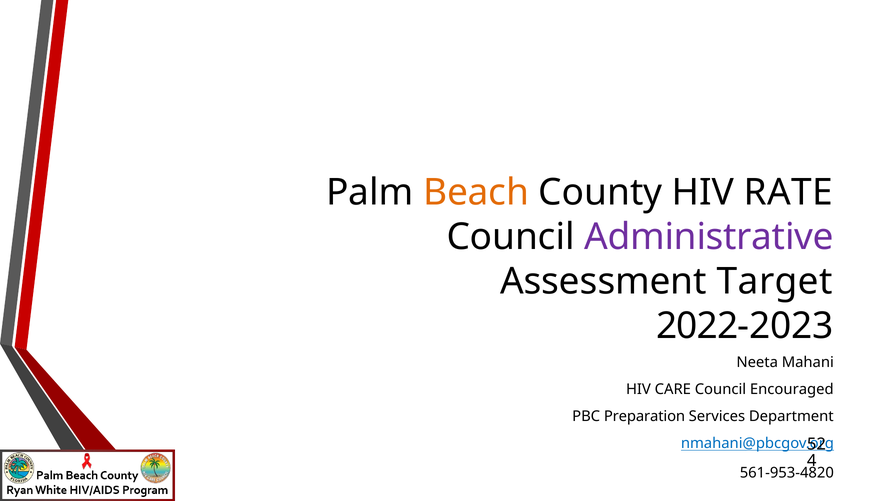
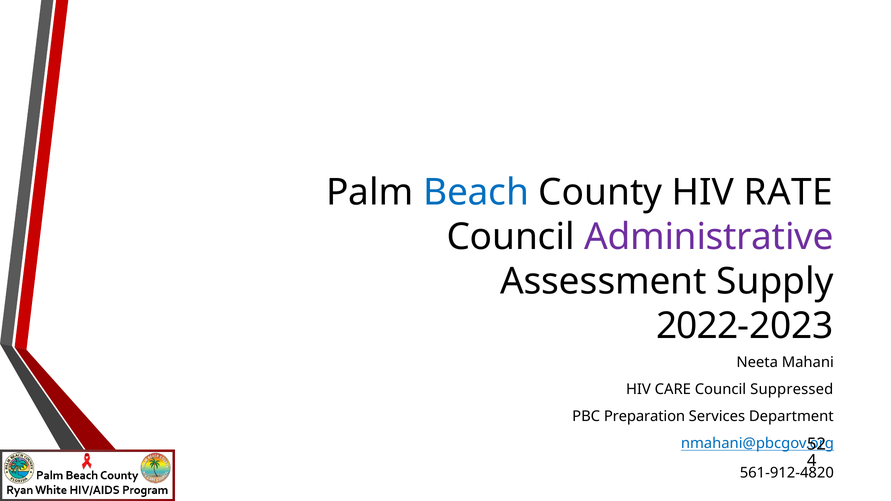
Beach colour: orange -> blue (476, 192)
Target: Target -> Supply (775, 282)
Encouraged: Encouraged -> Suppressed (792, 390)
561-953-4820: 561-953-4820 -> 561-912-4820 (787, 473)
